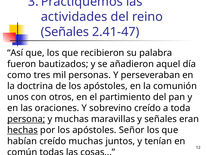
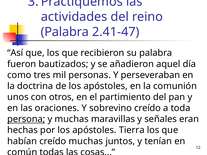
Señales: Señales -> Palabra (65, 32)
hechas underline: present -> none (23, 130)
Señor: Señor -> Tierra (132, 130)
